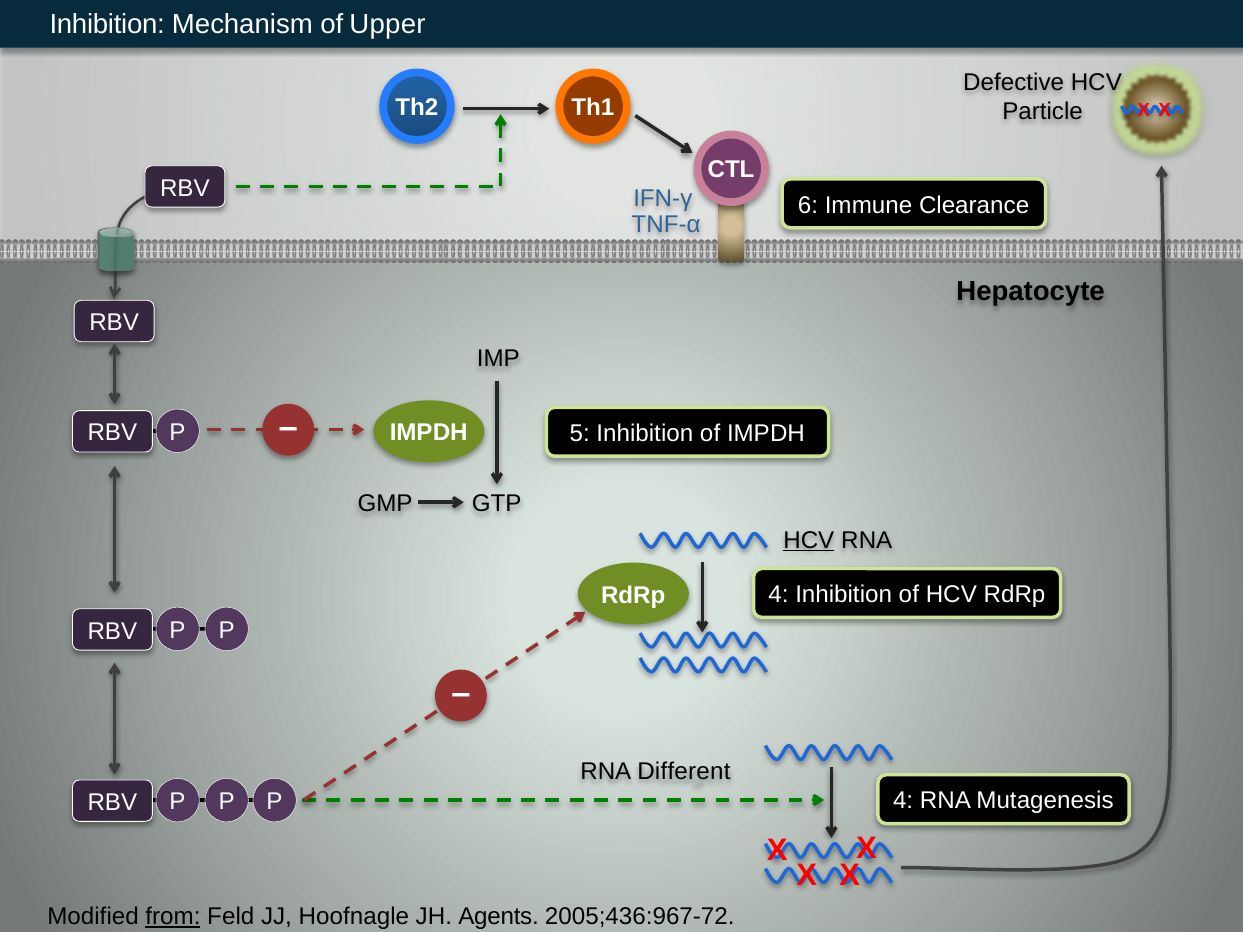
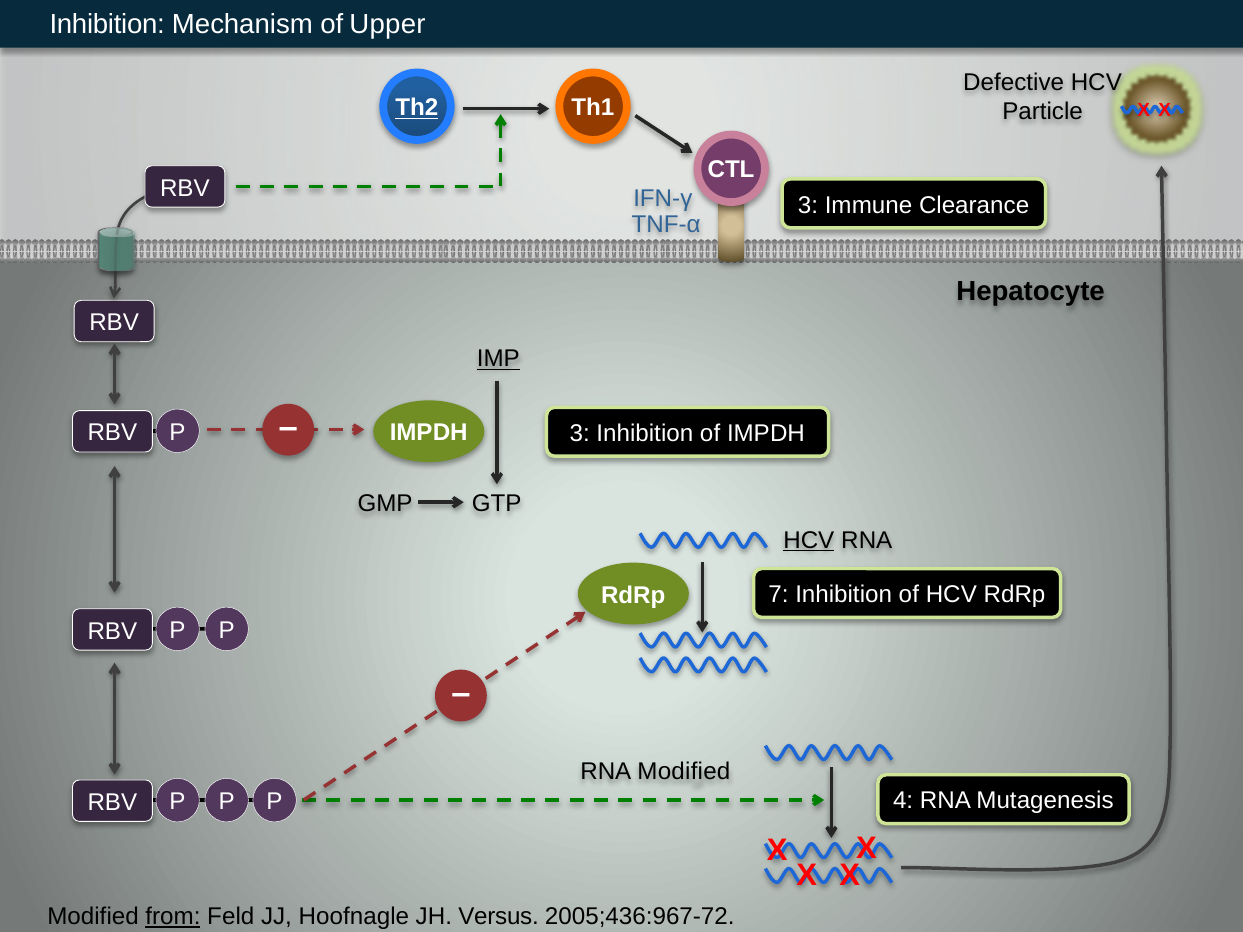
Th2 underline: none -> present (417, 108)
6: 6 -> 3 (808, 205)
IMP underline: none -> present (498, 359)
5: 5 -> 3 (580, 434)
4: 4 -> 7 (778, 595)
RNA Different: Different -> Modified (684, 772)
Agents: Agents -> Versus (499, 917)
